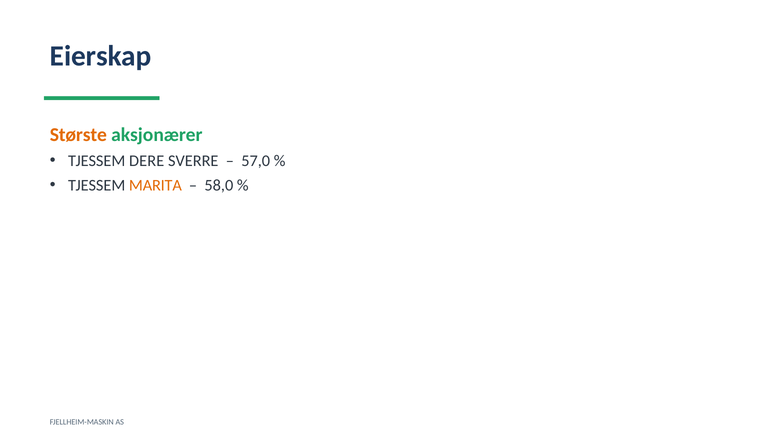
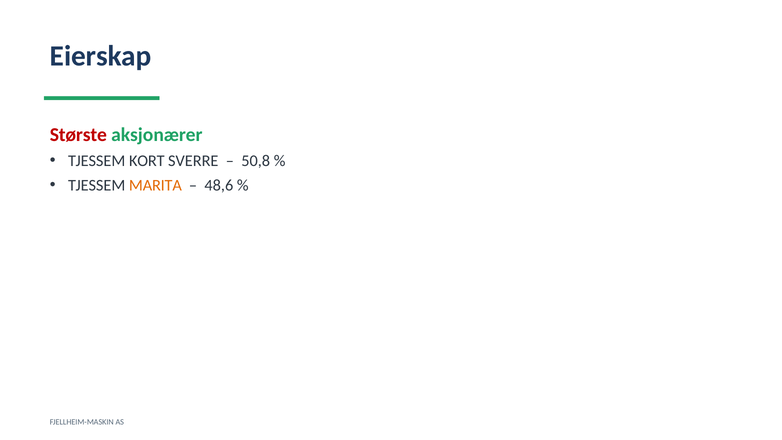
Største colour: orange -> red (78, 135)
DERE: DERE -> KORT (147, 161)
57,0: 57,0 -> 50,8 (256, 161)
58,0: 58,0 -> 48,6 (219, 185)
